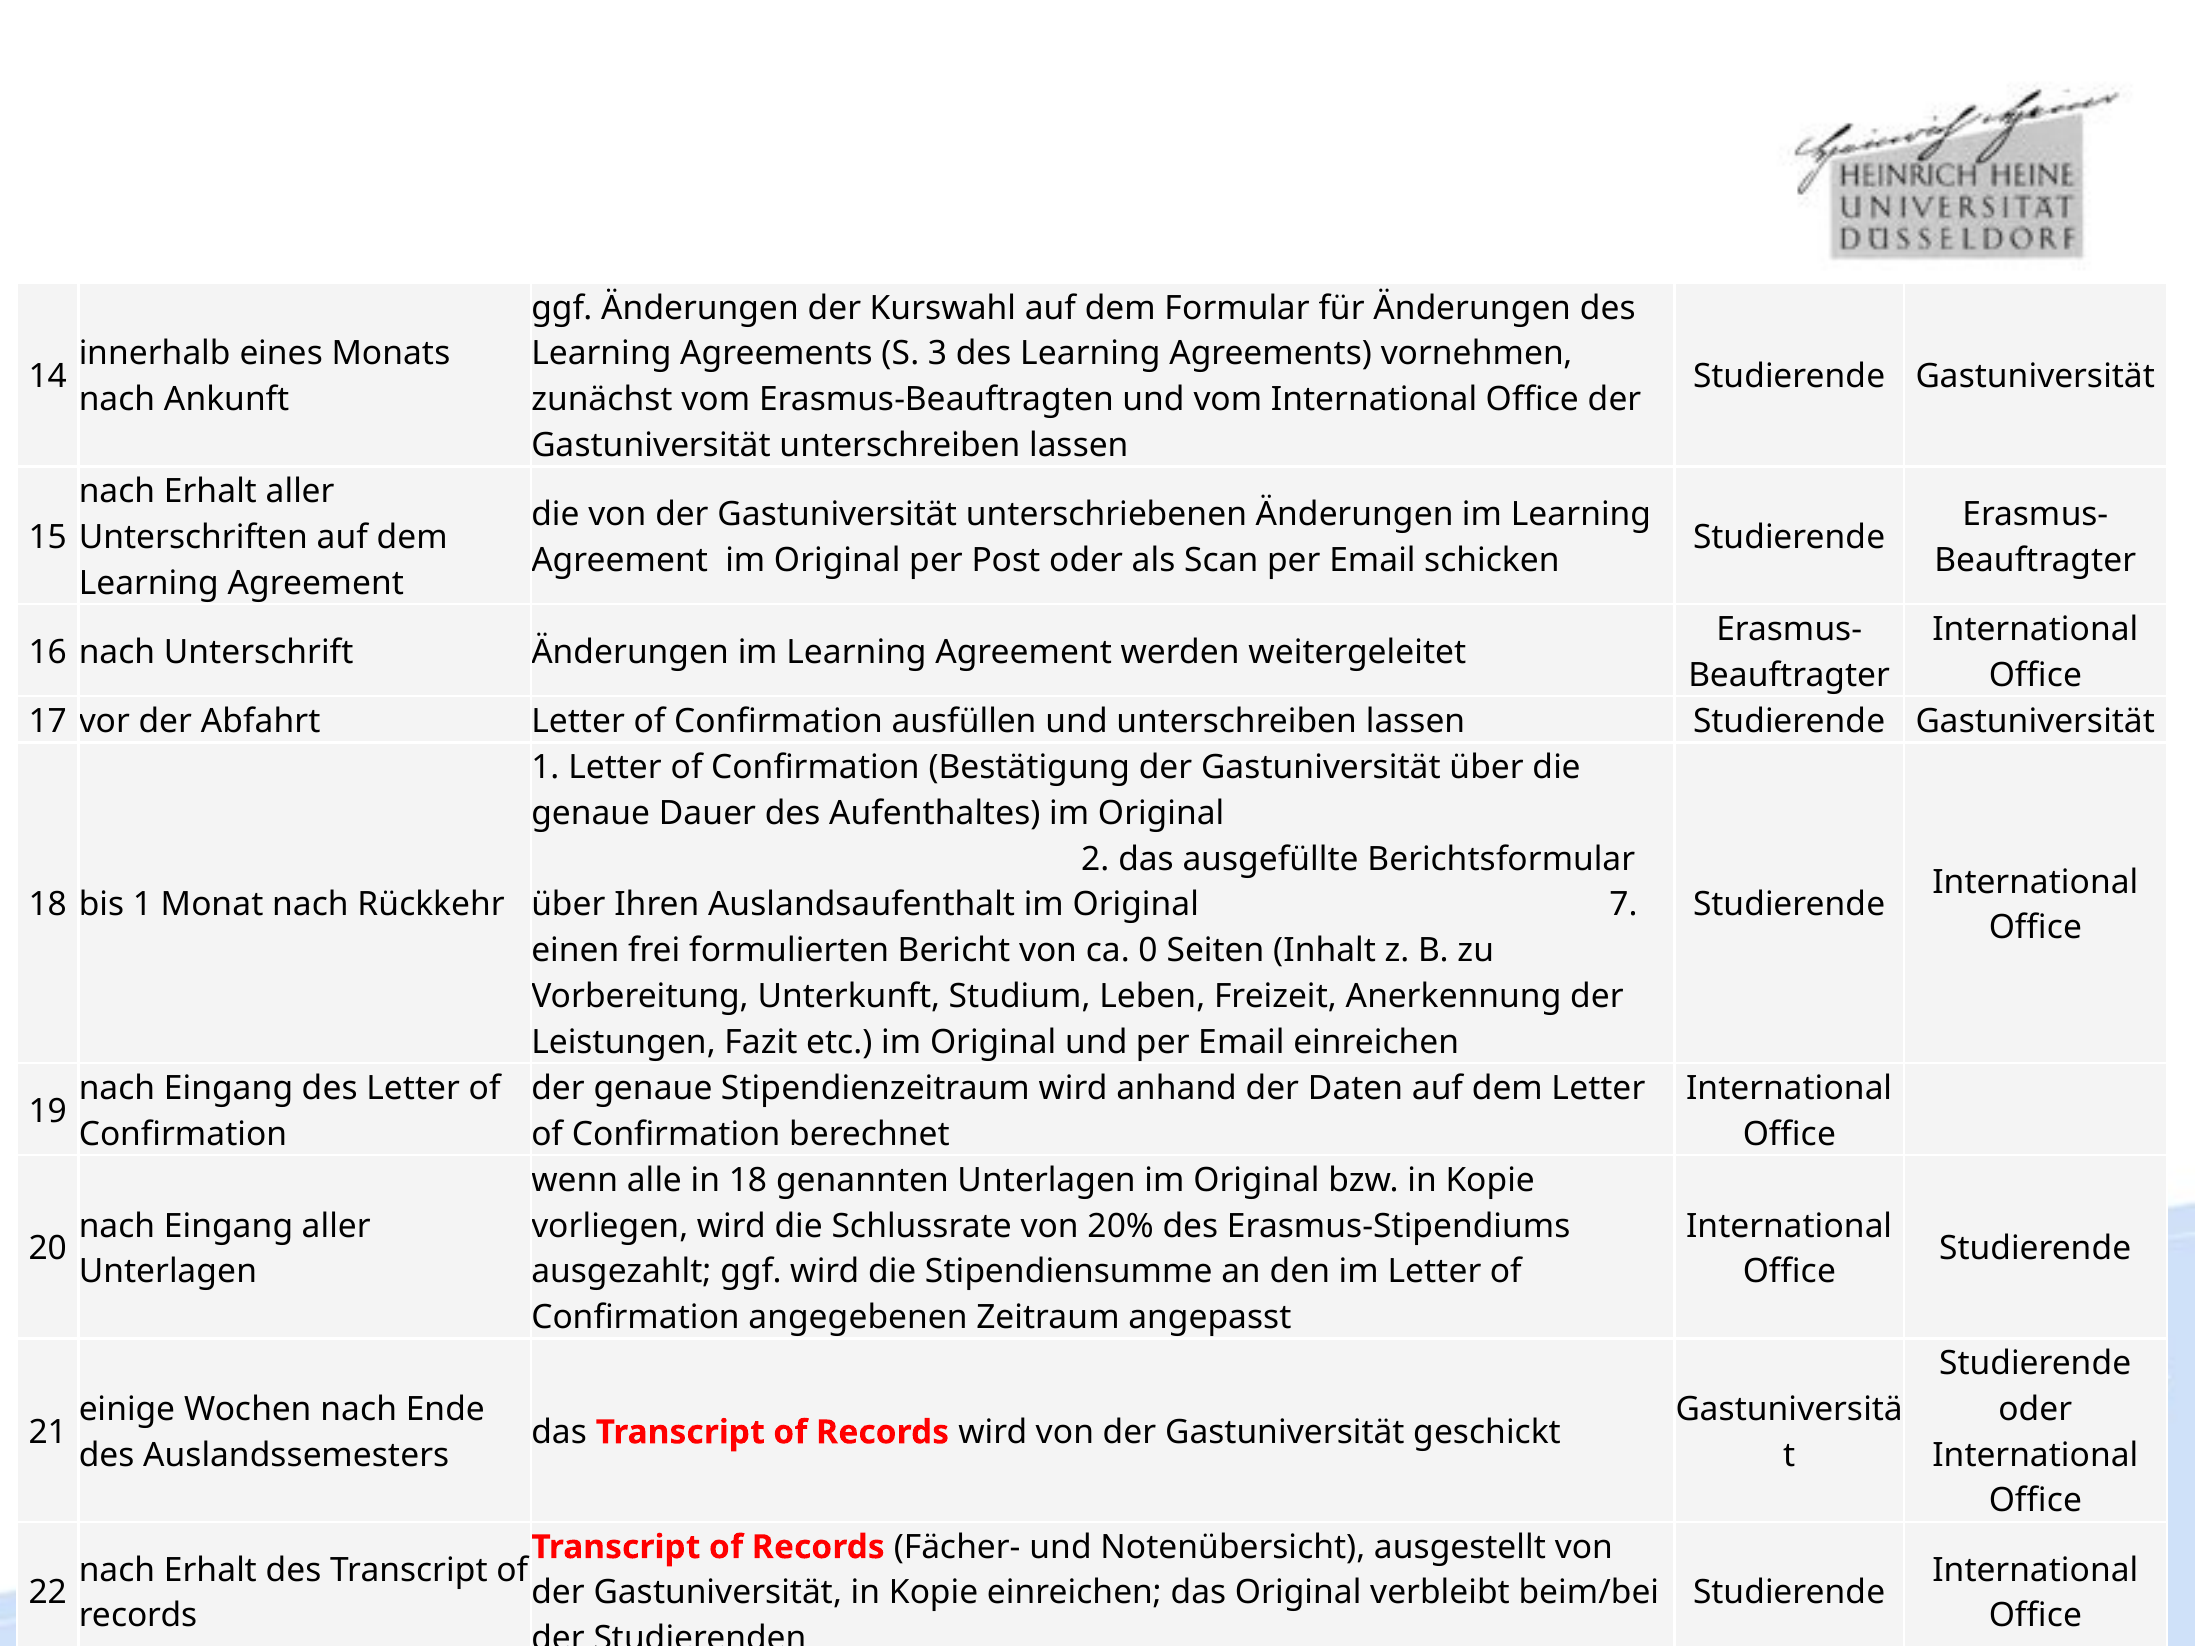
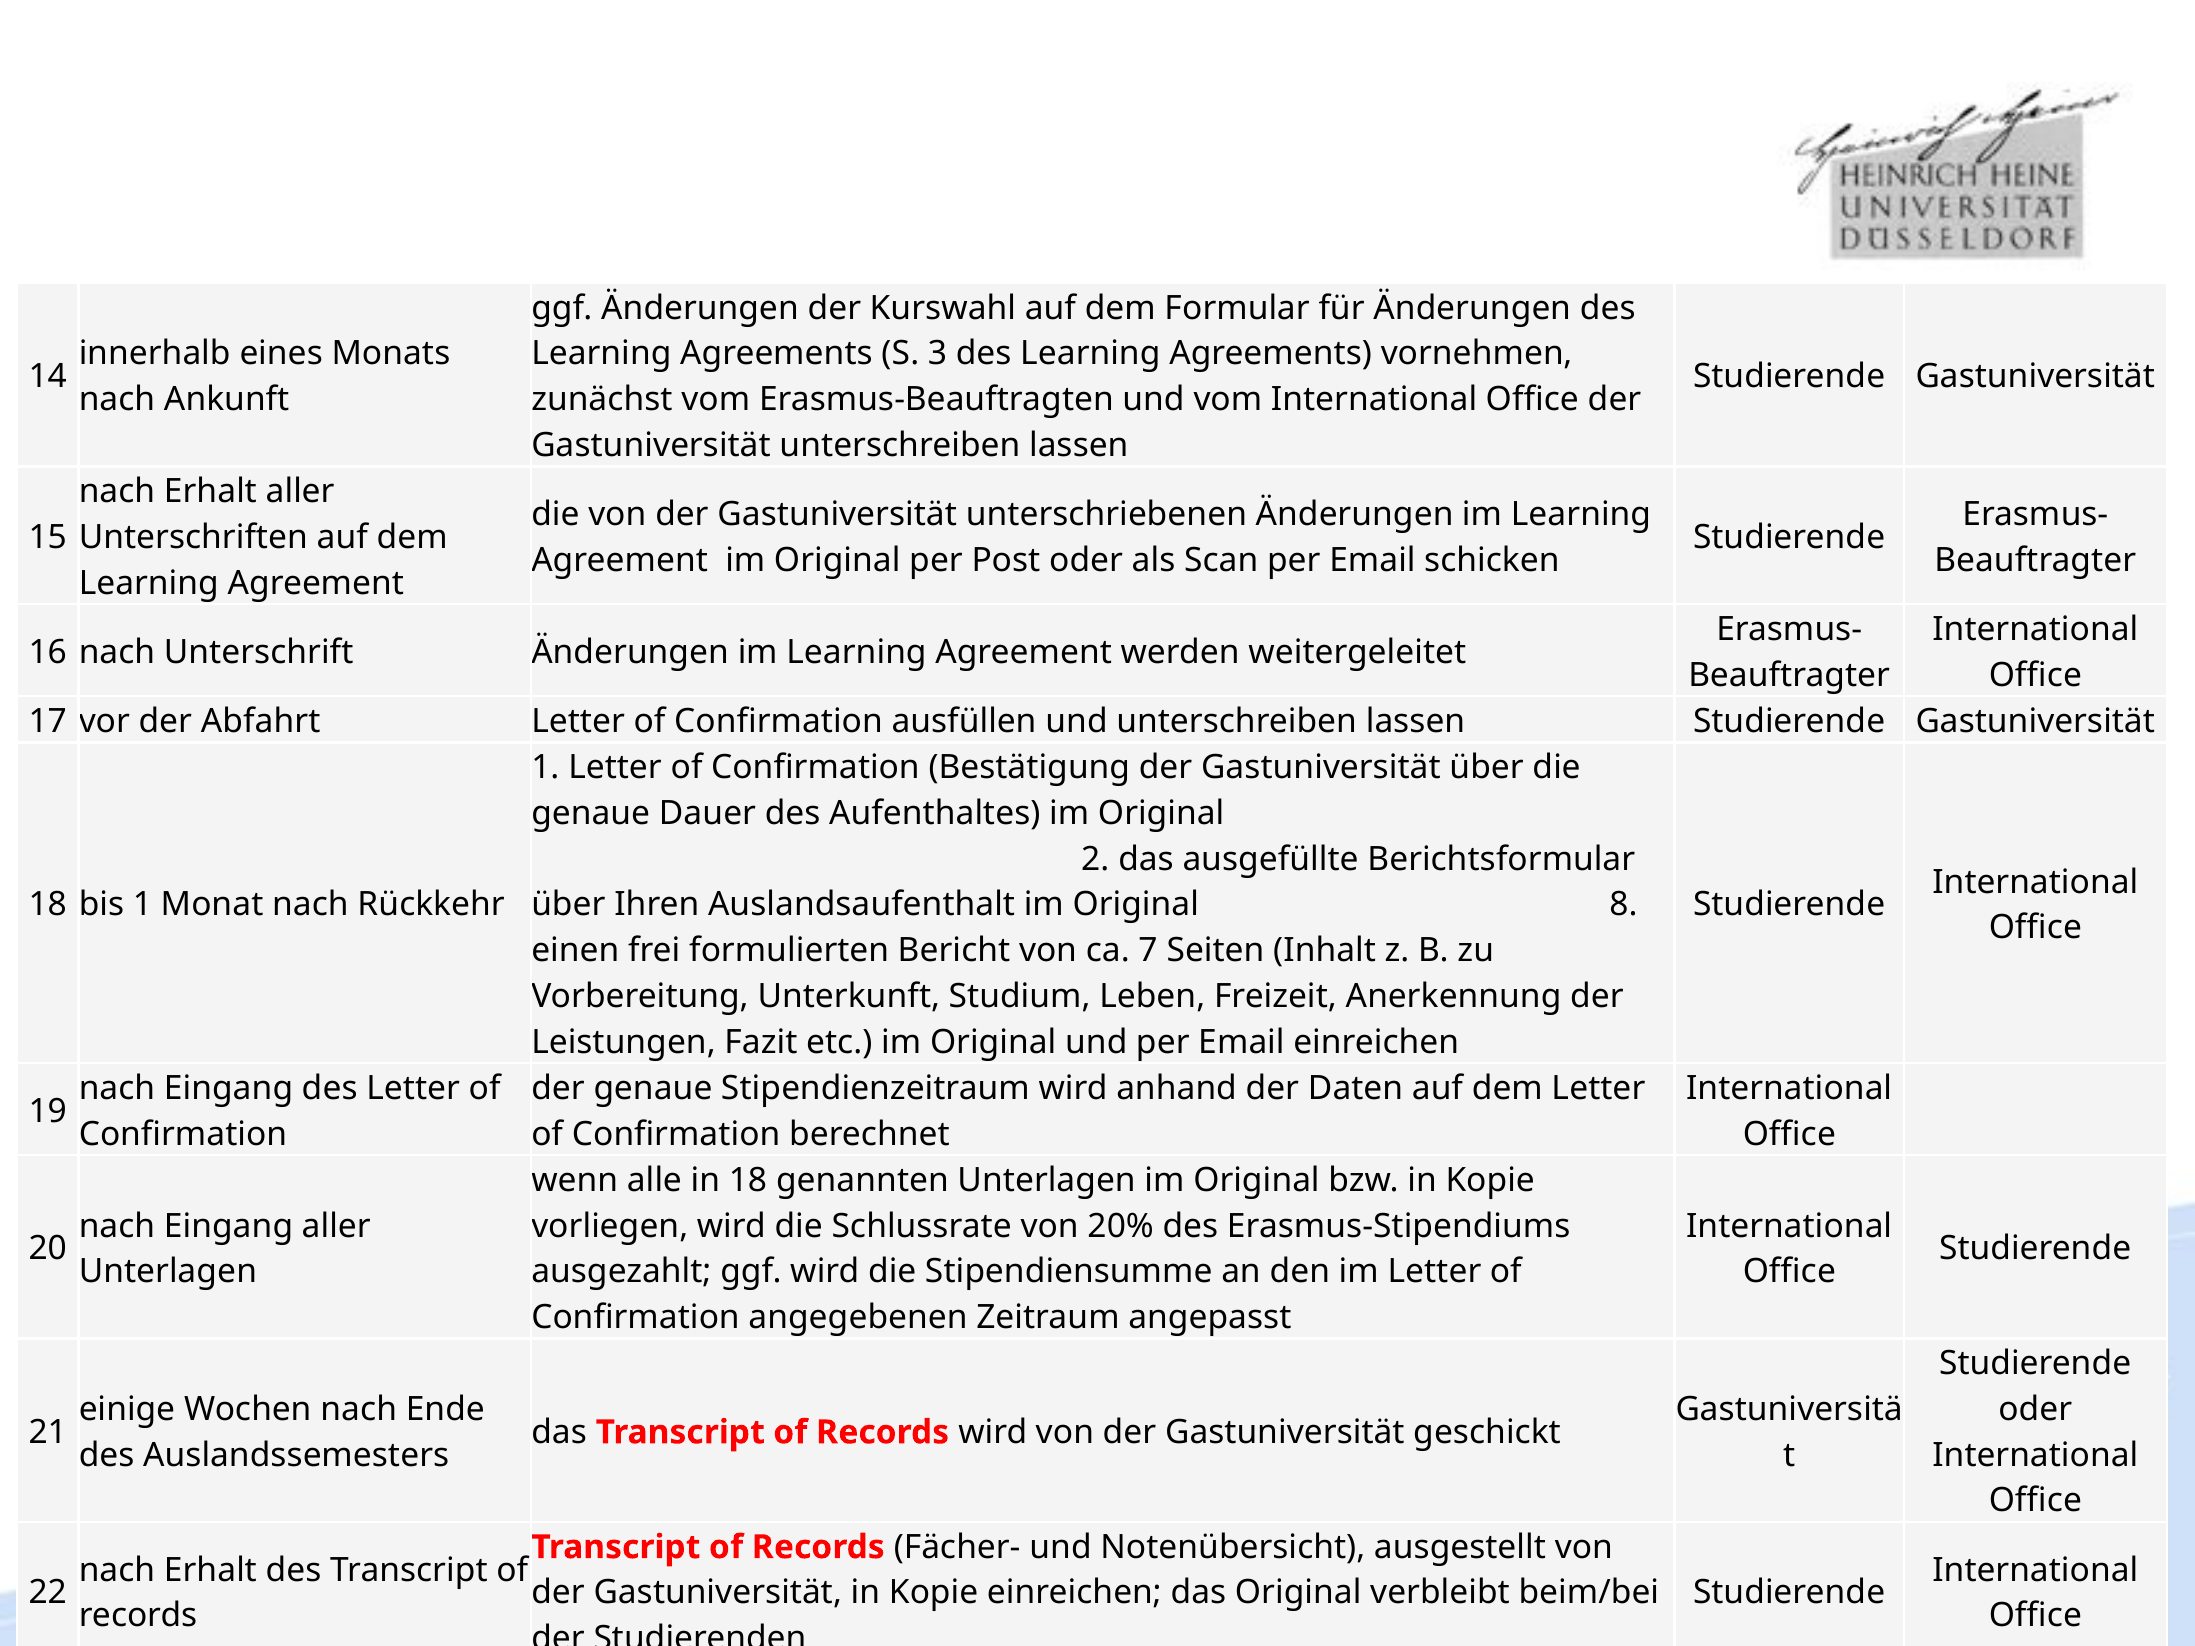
7: 7 -> 8 (1623, 905)
0: 0 -> 7 (1148, 951)
